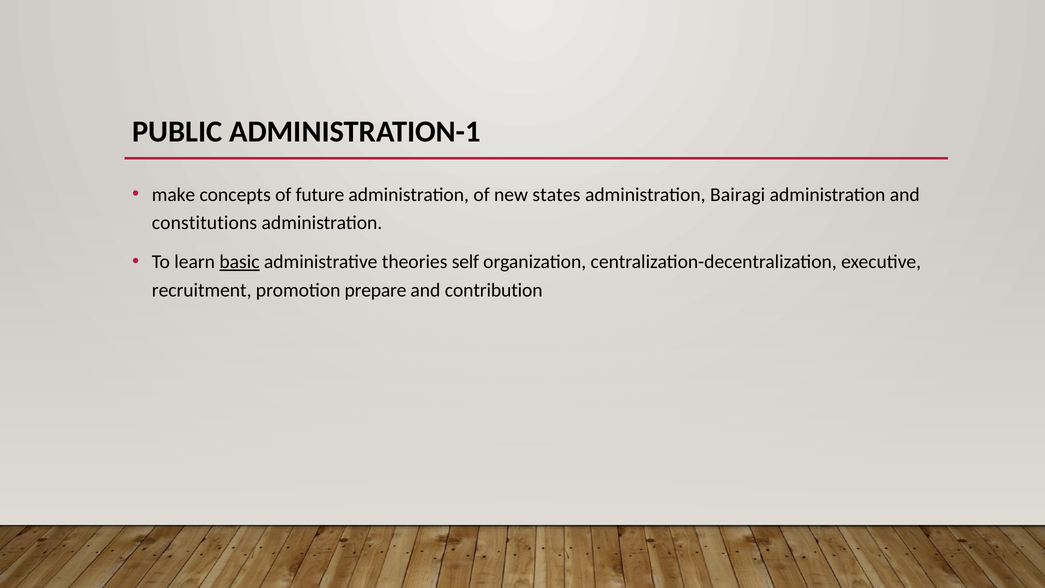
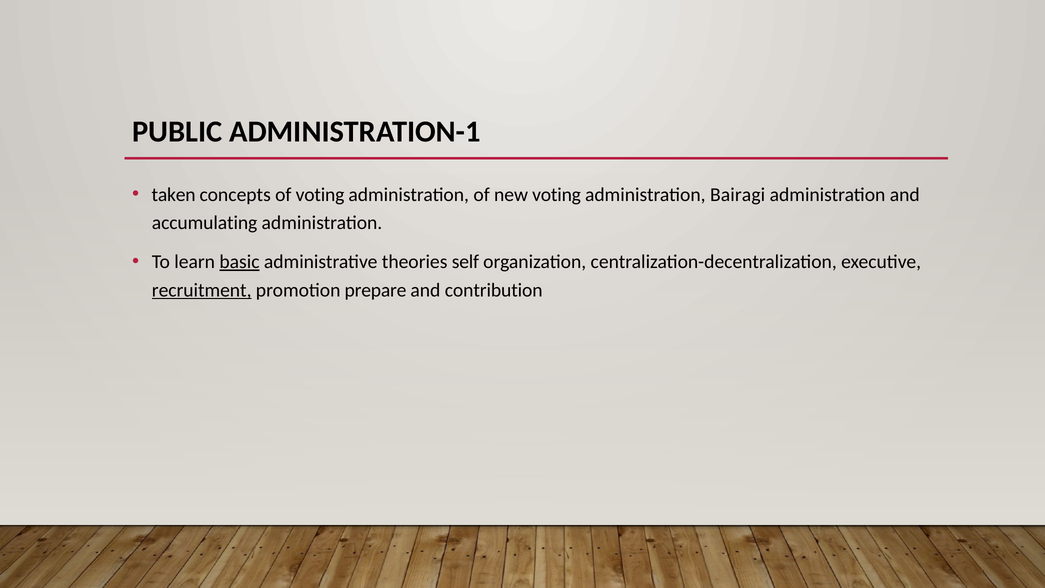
make: make -> taken (174, 194)
of future: future -> voting (320, 194)
new states: states -> voting (557, 194)
constitutions: constitutions -> accumulating (205, 223)
recruitment underline: none -> present (202, 290)
